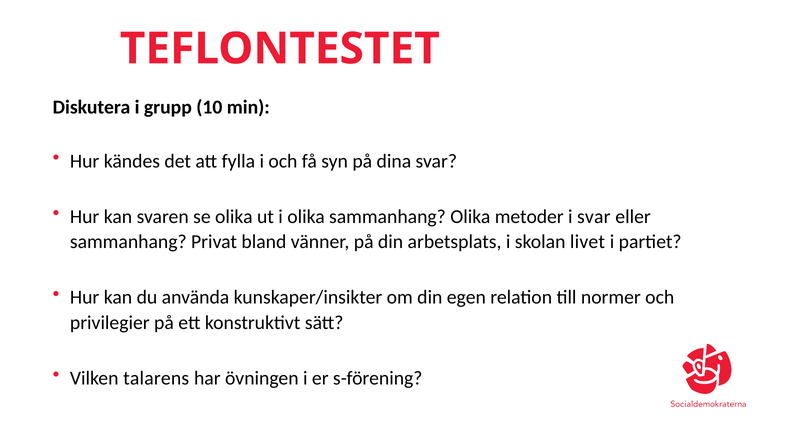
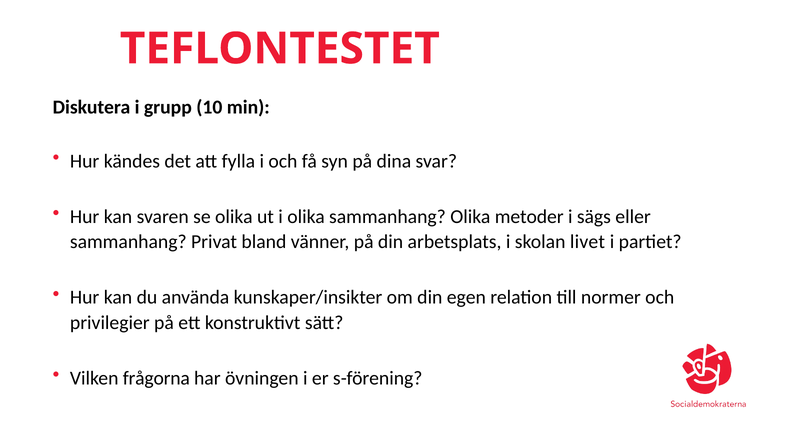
i svar: svar -> sägs (594, 216)
talarens: talarens -> frågorna (156, 378)
